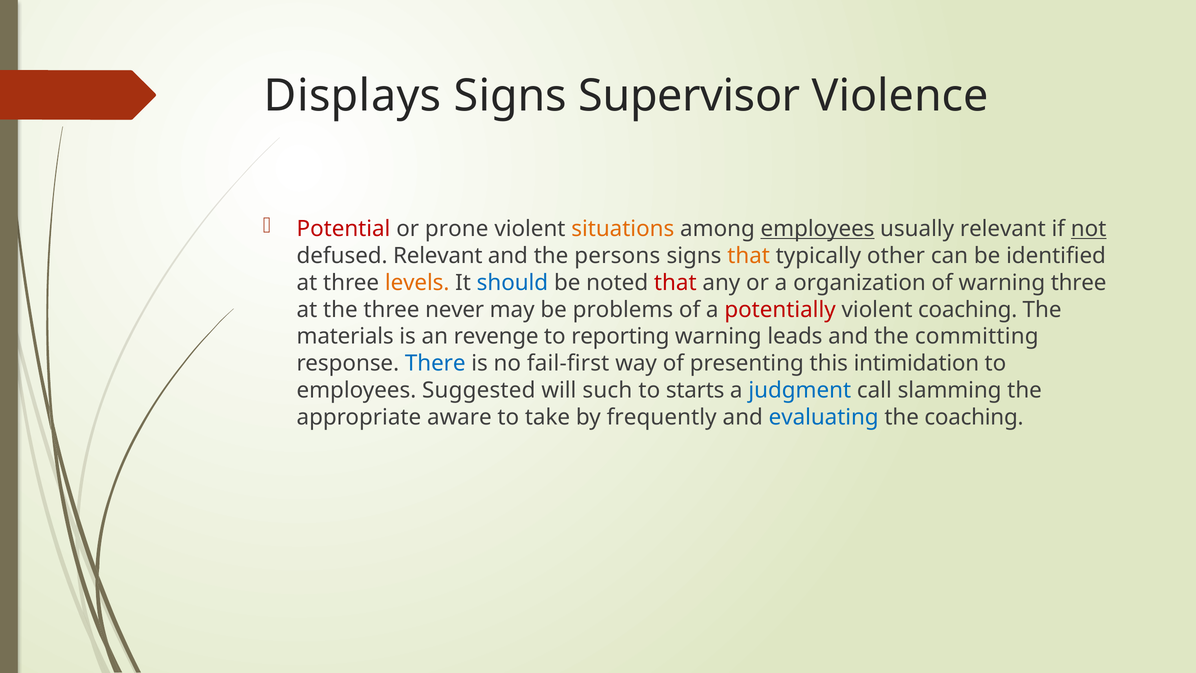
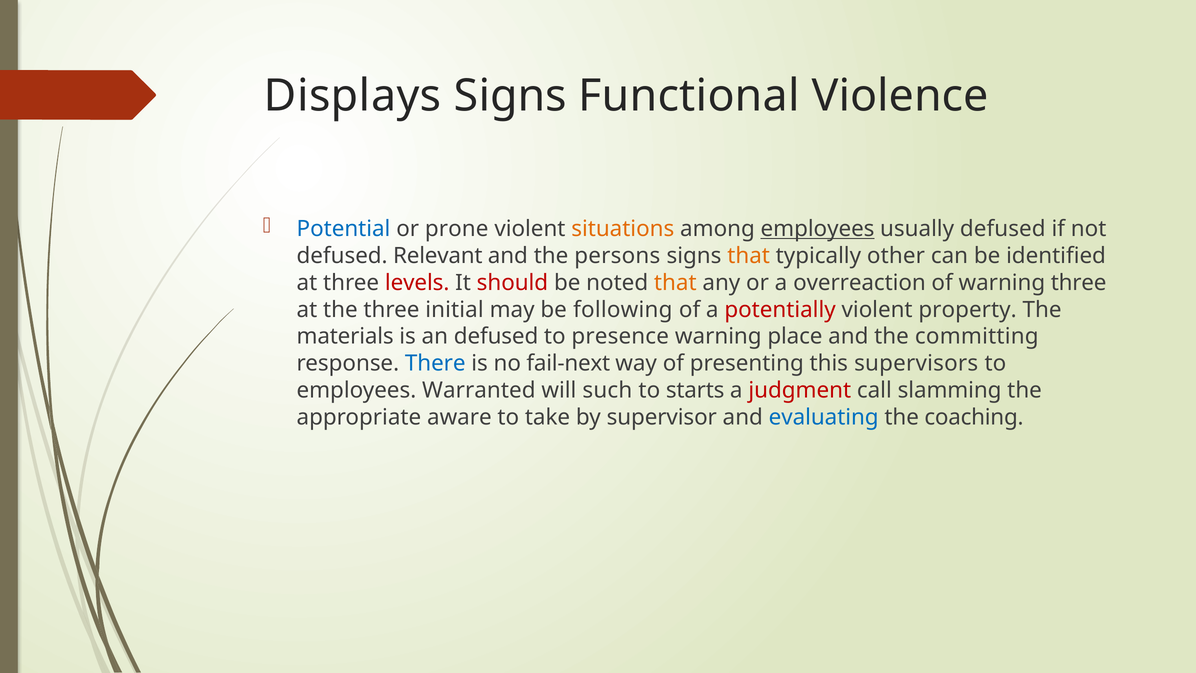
Supervisor: Supervisor -> Functional (689, 96)
Potential colour: red -> blue (344, 229)
usually relevant: relevant -> defused (1003, 229)
not underline: present -> none (1089, 229)
levels colour: orange -> red (417, 283)
should colour: blue -> red (512, 283)
that colour: red -> orange (675, 283)
organization: organization -> overreaction (859, 283)
never: never -> initial (454, 310)
problems: problems -> following (623, 310)
violent coaching: coaching -> property (968, 310)
an revenge: revenge -> defused (496, 336)
reporting: reporting -> presence (620, 336)
leads: leads -> place (795, 336)
fail-first: fail-first -> fail-next (568, 363)
intimidation: intimidation -> supervisors (916, 363)
Suggested: Suggested -> Warranted (479, 390)
judgment colour: blue -> red (800, 390)
frequently: frequently -> supervisor (662, 417)
